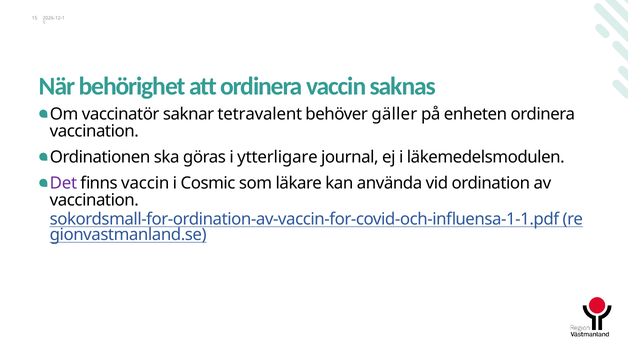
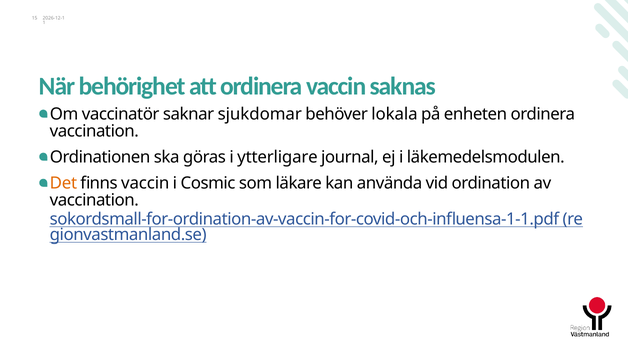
tetravalent: tetravalent -> sjukdomar (260, 114)
gäller: gäller -> lokala (394, 114)
Det colour: purple -> orange (63, 183)
